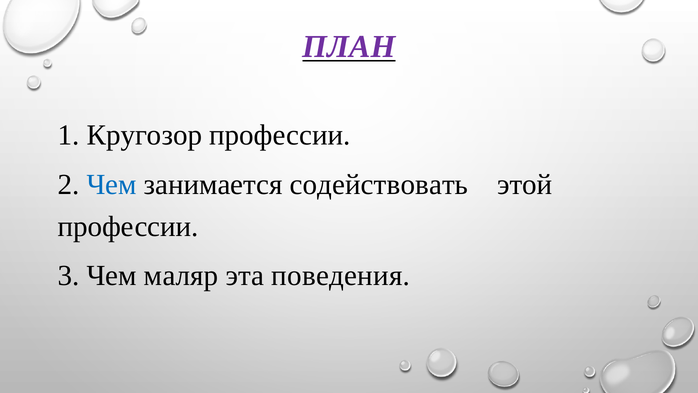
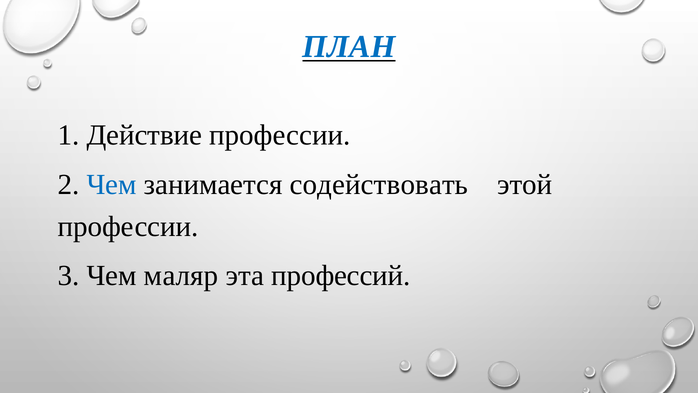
ПЛАН colour: purple -> blue (349, 47)
Кругозор: Кругозор -> Действие (144, 135)
поведения: поведения -> профессий (341, 275)
